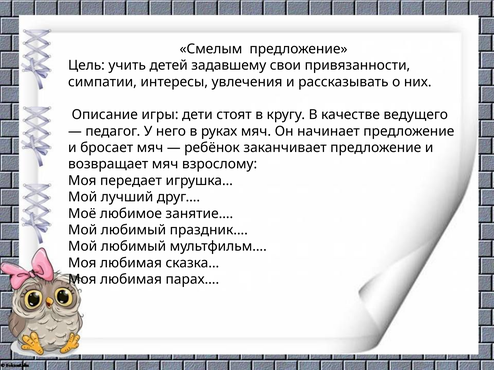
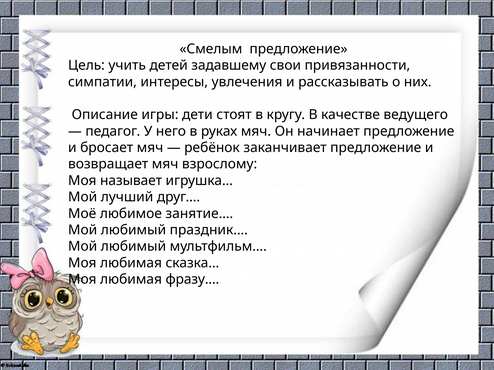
передает: передает -> называет (131, 181)
парах…: парах… -> фразу… (192, 280)
